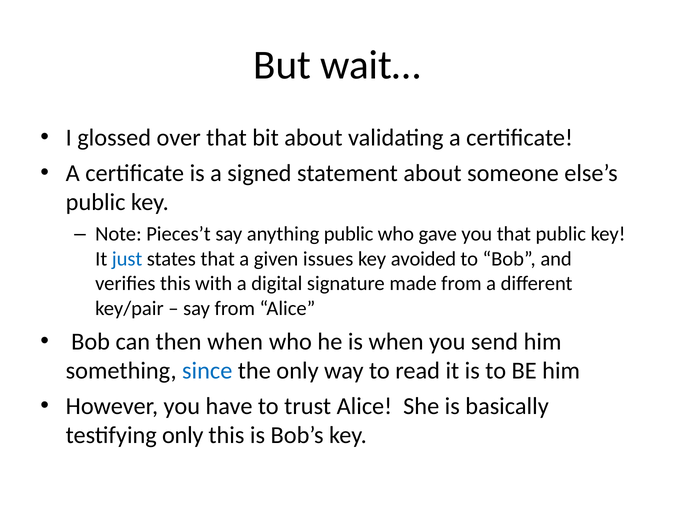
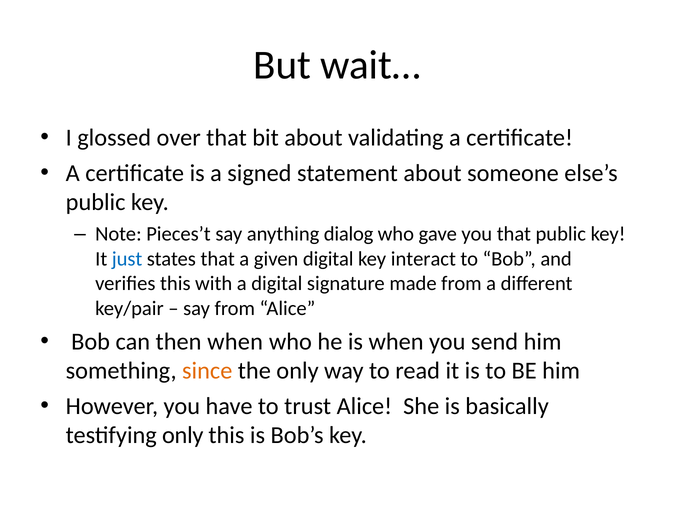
anything public: public -> dialog (349, 234)
given issues: issues -> digital (328, 259)
avoided: avoided -> interact (423, 259)
since colour: blue -> orange (207, 370)
